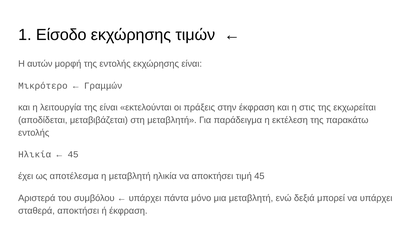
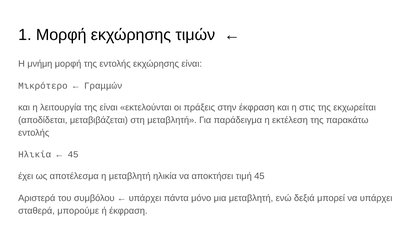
1 Είσοδο: Είσοδο -> Μορφή (61, 35)
αυτών: αυτών -> μνήμη (40, 64)
σταθερά αποκτήσει: αποκτήσει -> μπορούμε (78, 211)
